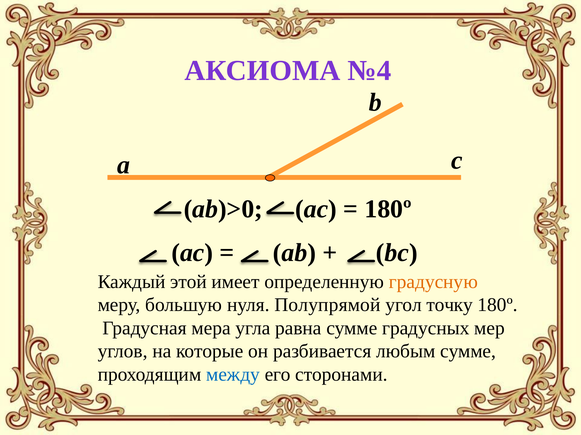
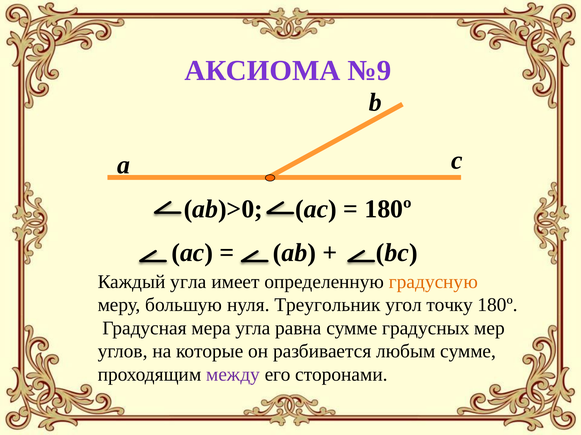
№4: №4 -> №9 (369, 71)
Каждый этой: этой -> угла (188, 282)
Полупрямой: Полупрямой -> Треугольник (328, 305)
между colour: blue -> purple (233, 375)
